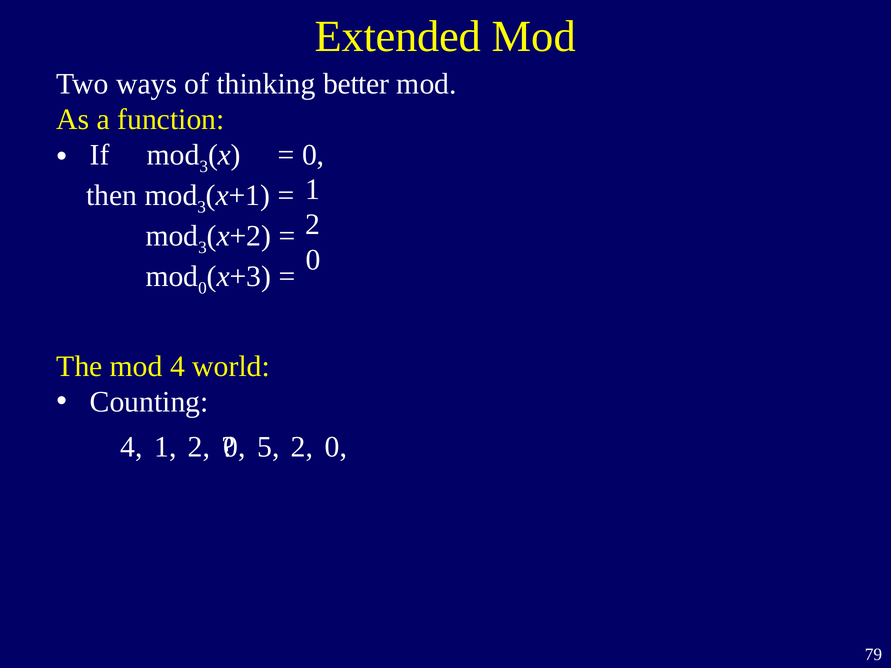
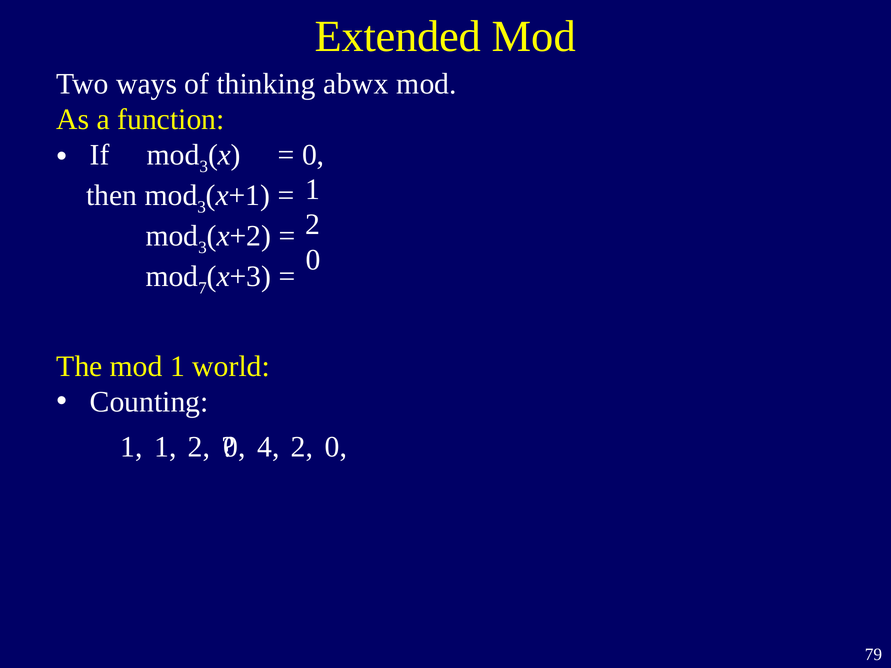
better: better -> abwx (356, 84)
mod 0: 0 -> 7 (203, 288)
mod 4: 4 -> 1 (178, 366)
4: 4 -> 1 (132, 447)
5: 5 -> 4 (268, 447)
